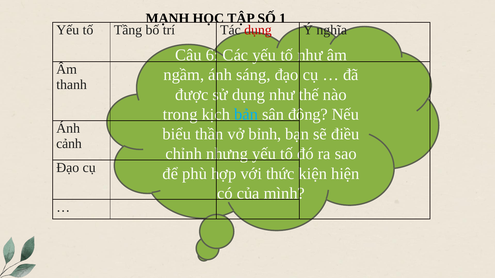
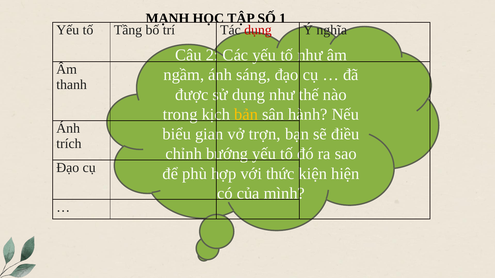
6: 6 -> 2 (212, 55)
bản colour: light blue -> yellow (246, 115)
đông: đông -> hành (308, 115)
thần: thần -> gian (209, 134)
bỉnh: bỉnh -> trợn (265, 134)
cảnh: cảnh -> trích (69, 144)
nhưng: nhưng -> bướng (227, 154)
